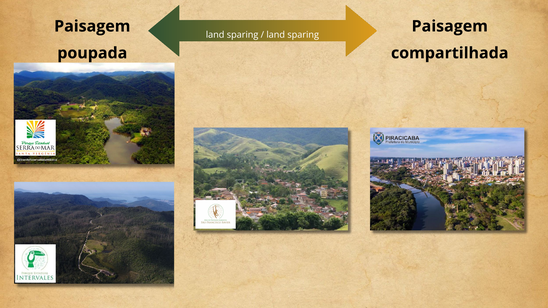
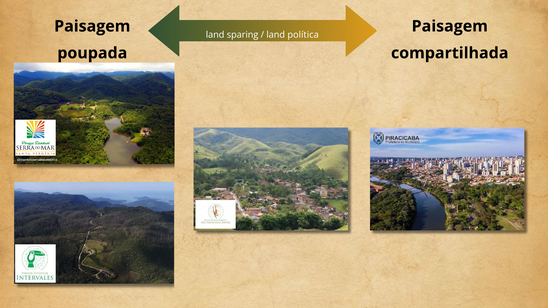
sparing: sparing -> política (303, 35)
